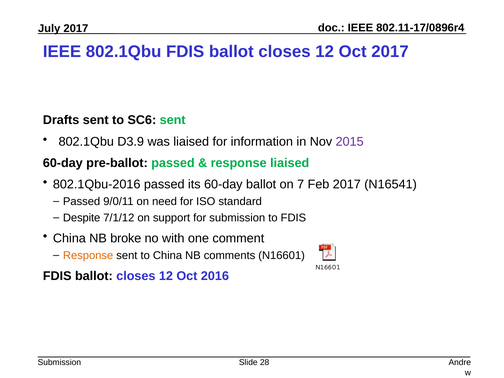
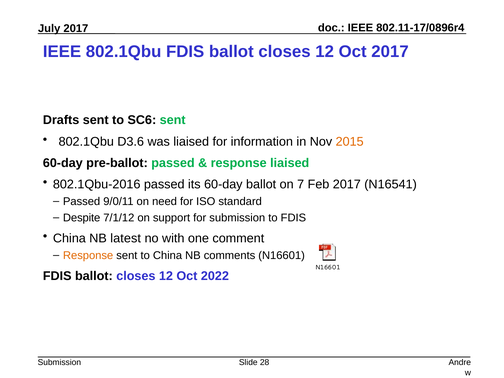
D3.9: D3.9 -> D3.6 (131, 142)
2015 colour: purple -> orange (350, 142)
broke: broke -> latest (126, 238)
2016: 2016 -> 2022 (215, 276)
